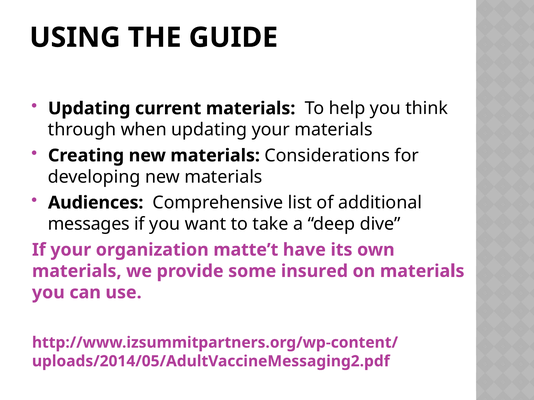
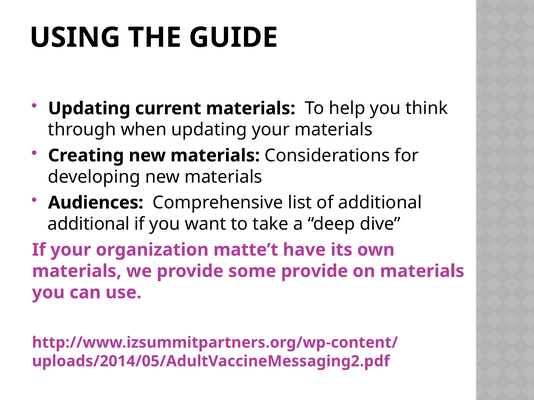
messages: messages -> additional (89, 224)
some insured: insured -> provide (314, 271)
